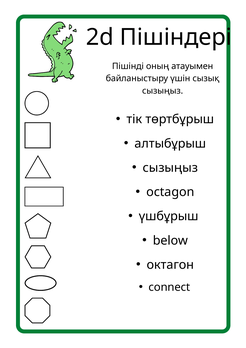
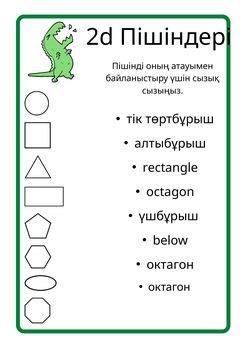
сызыңыз: сызыңыз -> rectangle (170, 168)
connect: connect -> октагон (169, 287)
